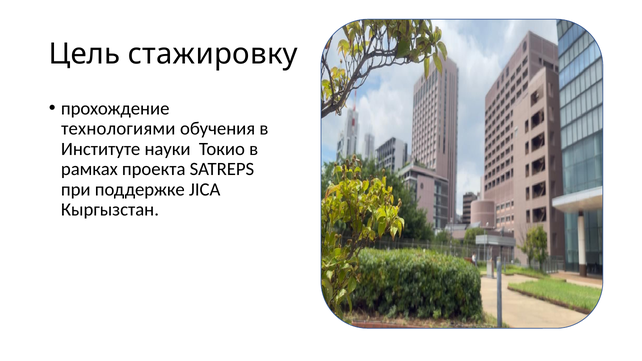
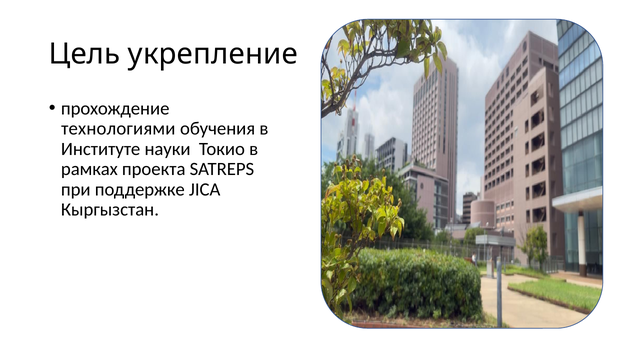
cтажировку: cтажировку -> укрепление (213, 54)
